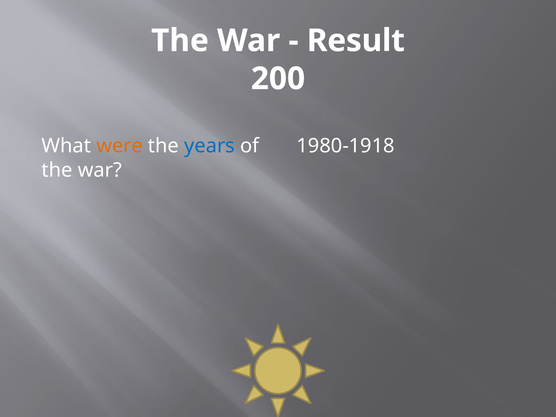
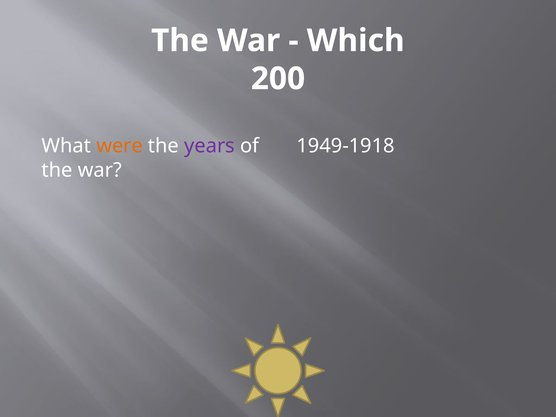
Result: Result -> Which (356, 41)
years colour: blue -> purple (210, 146)
1980-1918: 1980-1918 -> 1949-1918 (346, 146)
